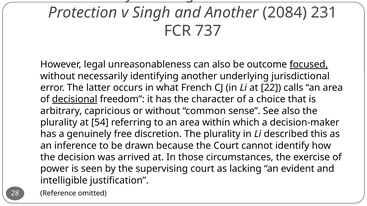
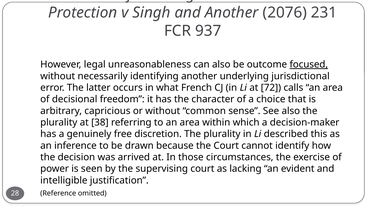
2084: 2084 -> 2076 (285, 13)
737: 737 -> 937 (208, 31)
22: 22 -> 72 (271, 88)
decisional underline: present -> none (75, 99)
54: 54 -> 38 (100, 123)
